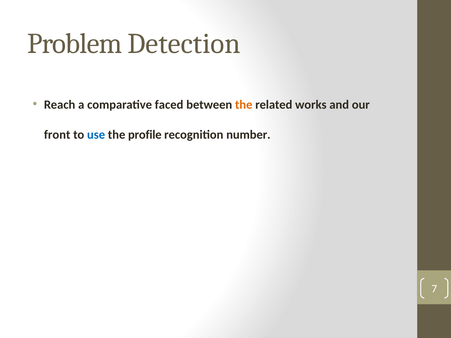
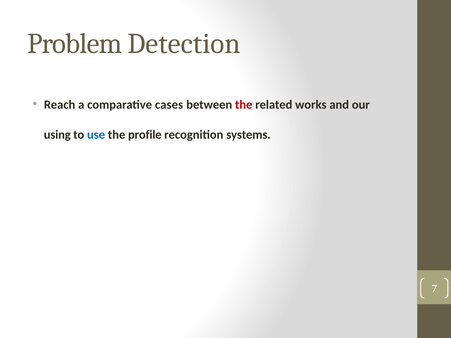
faced: faced -> cases (169, 105)
the colour: orange -> red (244, 105)
front: front -> using (57, 135)
number: number -> systems (248, 135)
